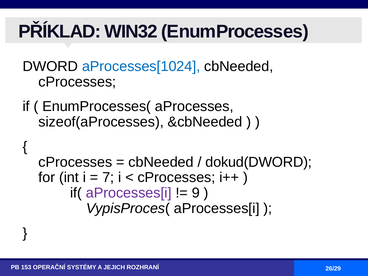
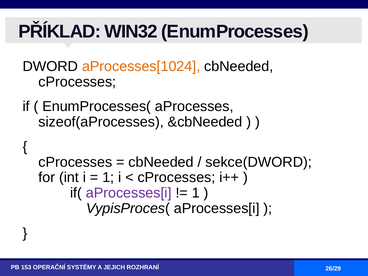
aProcesses[1024 colour: blue -> orange (141, 66)
dokud(DWORD: dokud(DWORD -> sekce(DWORD (259, 162)
7: 7 -> 1 (108, 178)
9: 9 -> 1 (196, 193)
